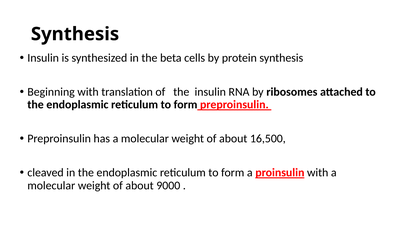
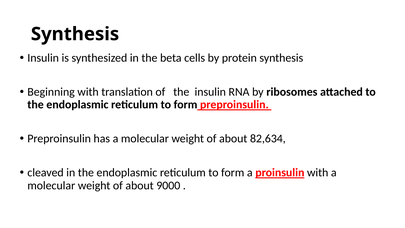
16,500: 16,500 -> 82,634 (268, 139)
